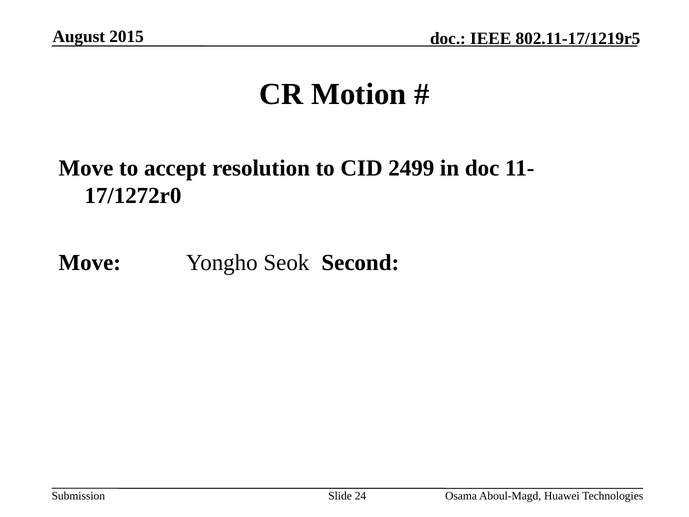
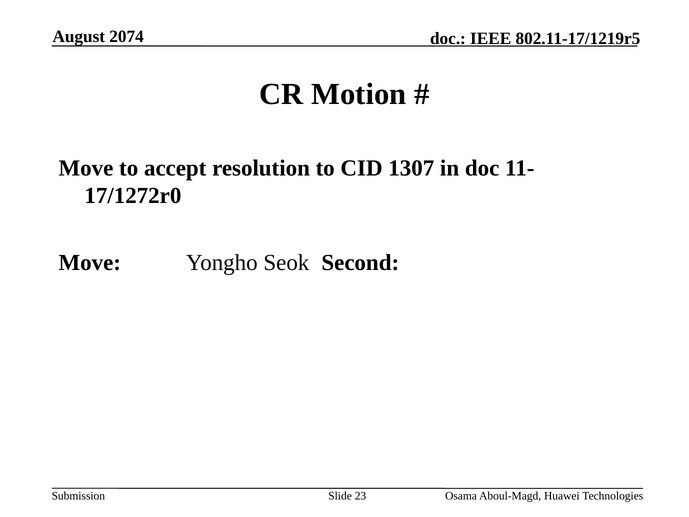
2015: 2015 -> 2074 (127, 37)
2499: 2499 -> 1307 (411, 168)
24: 24 -> 23 (360, 496)
